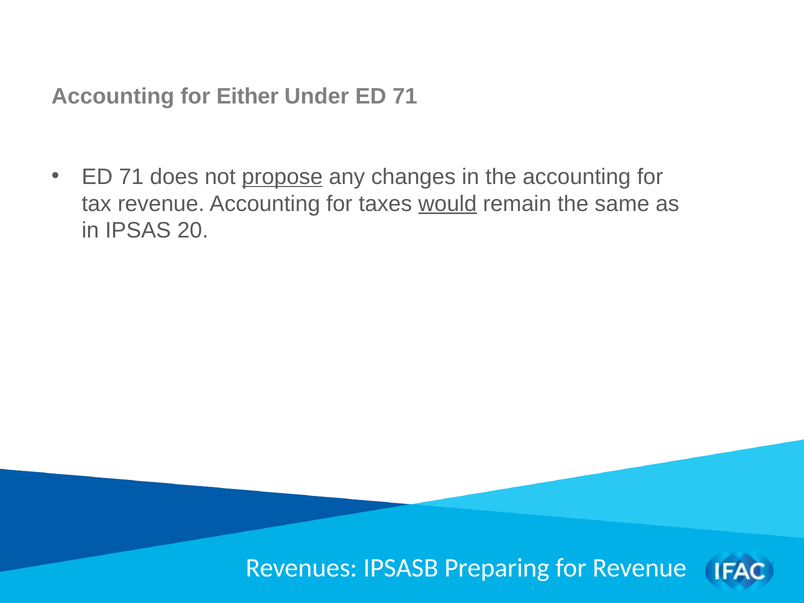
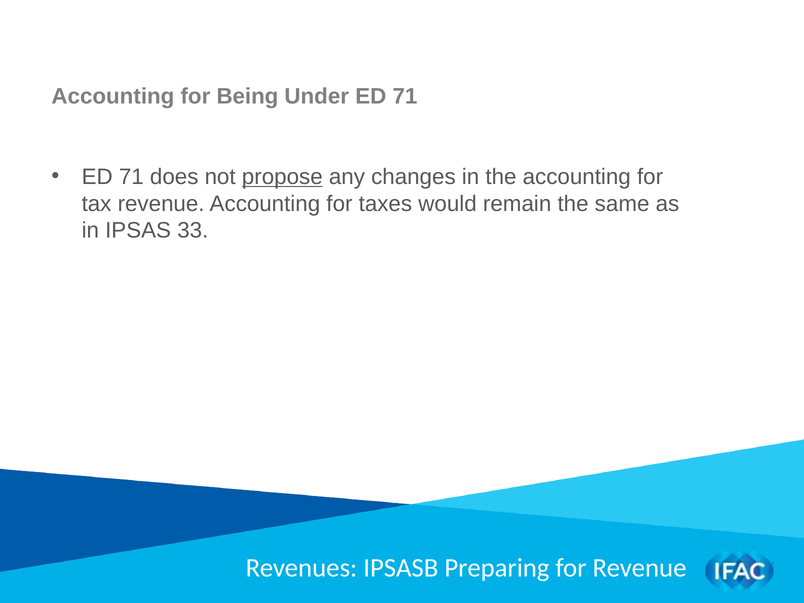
Either: Either -> Being (247, 96)
would underline: present -> none (448, 204)
20: 20 -> 33 (193, 231)
